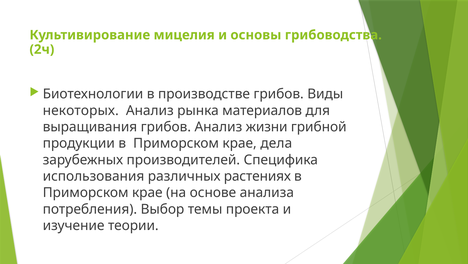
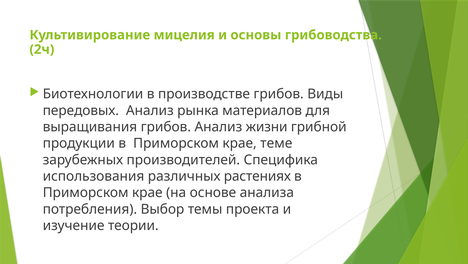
некоторых: некоторых -> передовых (81, 110)
дела: дела -> теме (276, 143)
